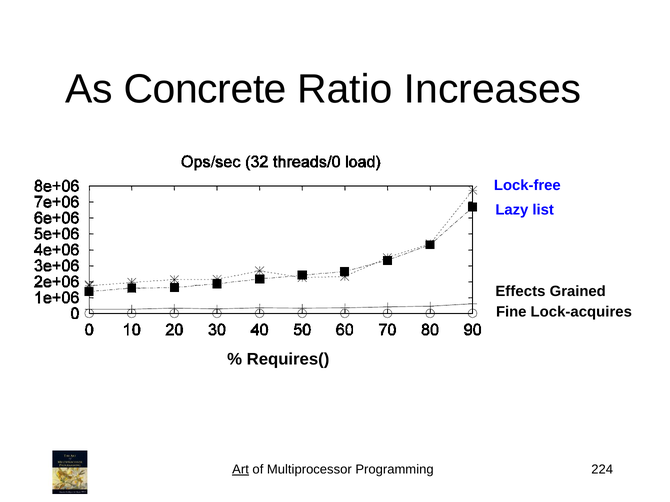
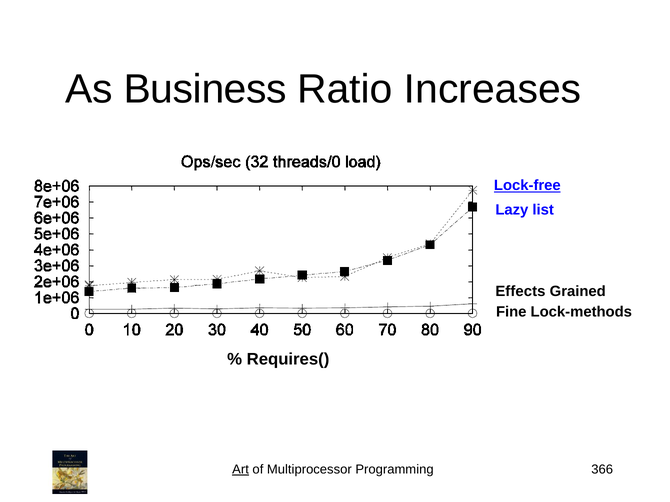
Concrete: Concrete -> Business (205, 89)
Lock-free underline: none -> present (527, 186)
Lock-acquires: Lock-acquires -> Lock-methods (581, 312)
224: 224 -> 366 (602, 470)
